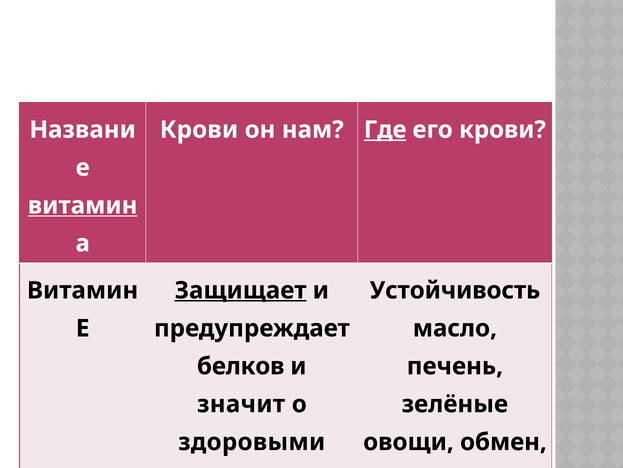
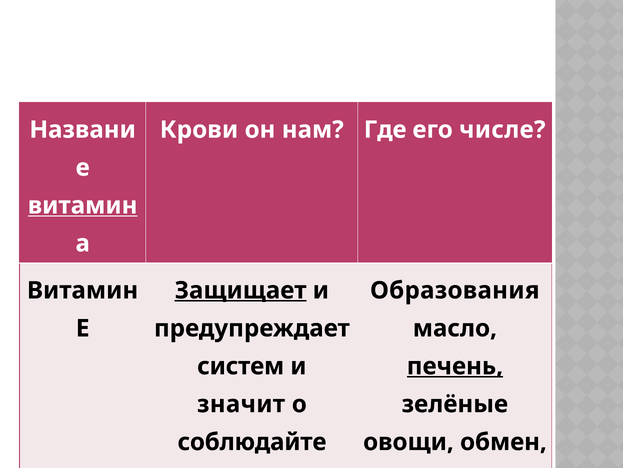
Где underline: present -> none (385, 130)
его крови: крови -> числе (502, 130)
Устойчивость: Устойчивость -> Образования (455, 290)
белков: белков -> систем (241, 366)
печень underline: none -> present (455, 366)
здоровыми: здоровыми -> соблюдайте (252, 441)
